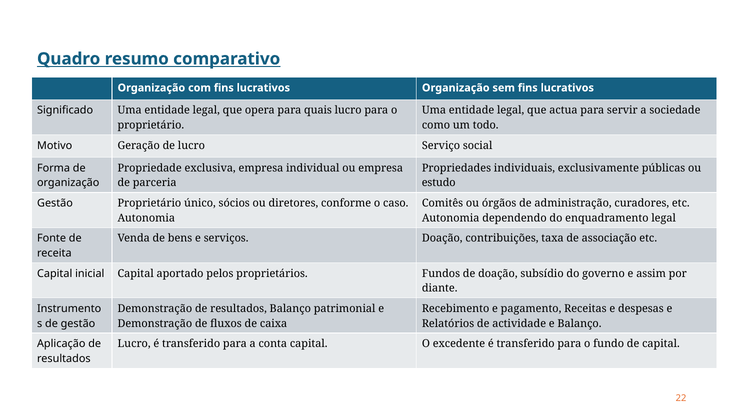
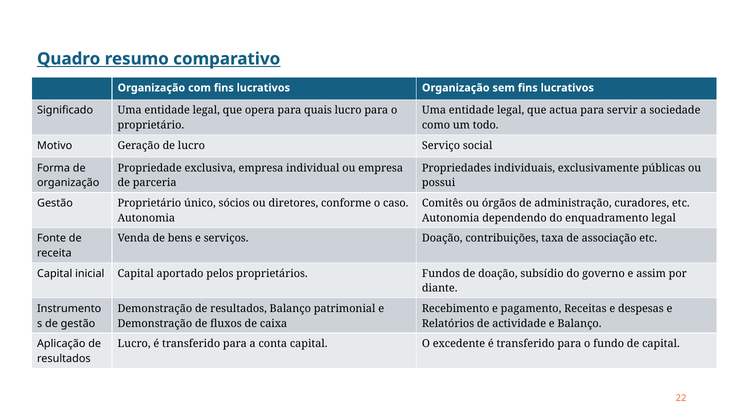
estudo: estudo -> possui (439, 183)
